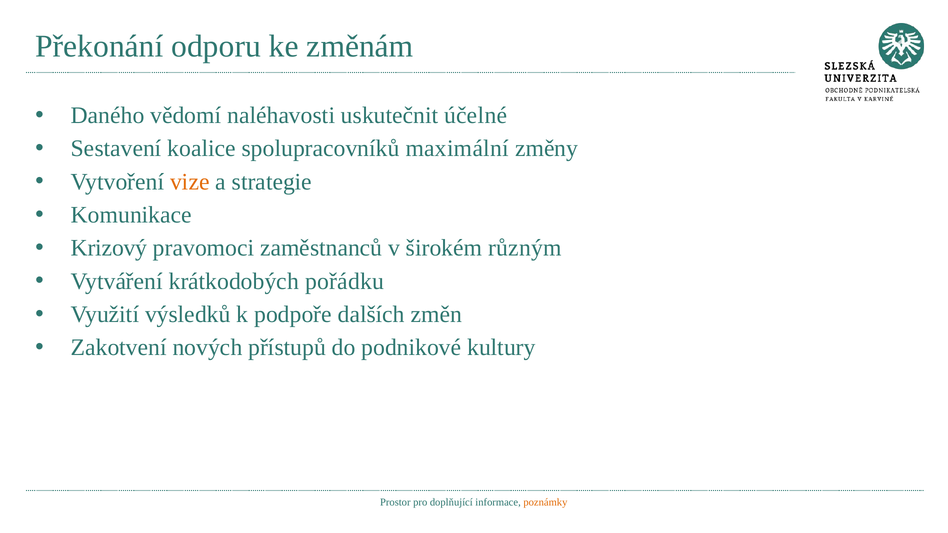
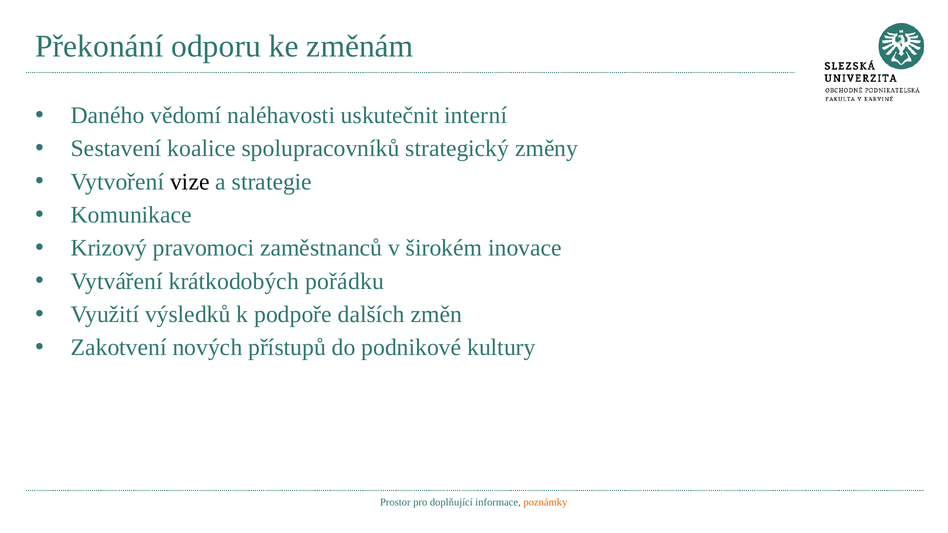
účelné: účelné -> interní (476, 116)
maximální: maximální -> strategický (457, 149)
vize colour: orange -> black (190, 182)
různým: různým -> inovace (525, 248)
